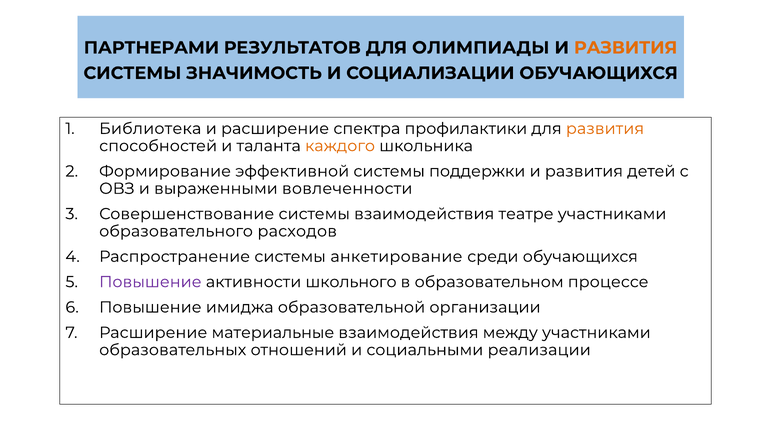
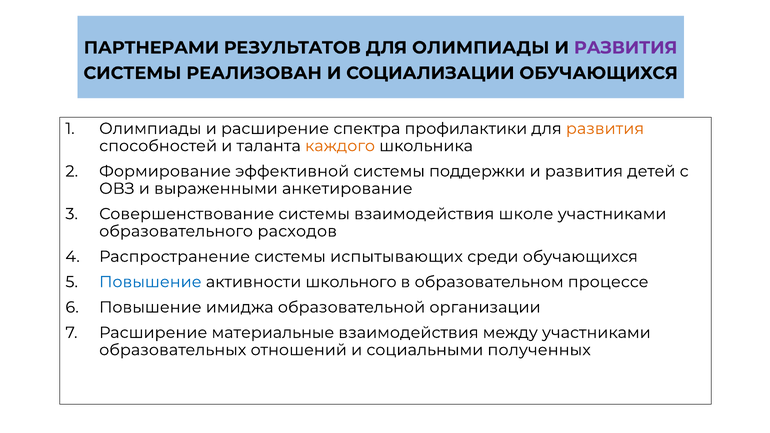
РАЗВИТИЯ colour: orange -> purple (626, 48)
ЗНАЧИМОСТЬ: ЗНАЧИМОСТЬ -> РЕАЛИЗОВАН (254, 73)
Библиотека: Библиотека -> Олимпиады (150, 129)
вовлеченности: вовлеченности -> анкетирование (347, 189)
театре: театре -> школе (526, 214)
анкетирование: анкетирование -> испытывающих (396, 257)
Повышение colour: purple -> blue (150, 282)
реализации: реализации -> полученных (539, 350)
